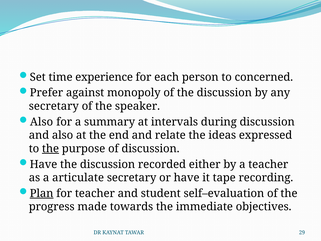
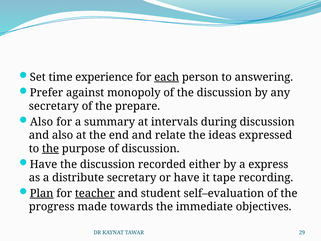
each underline: none -> present (167, 77)
concerned: concerned -> answering (264, 77)
speaker: speaker -> prepare (138, 106)
a teacher: teacher -> express (268, 164)
articulate: articulate -> distribute (78, 178)
teacher underline: none -> present (95, 193)
